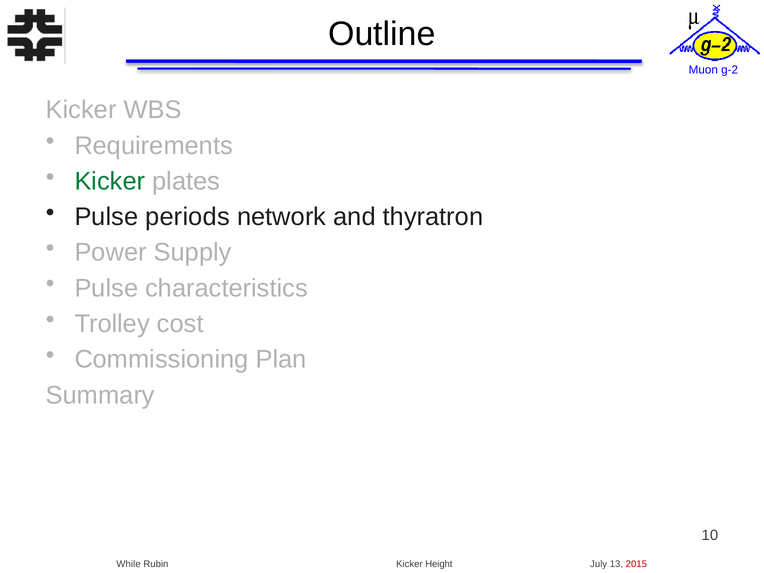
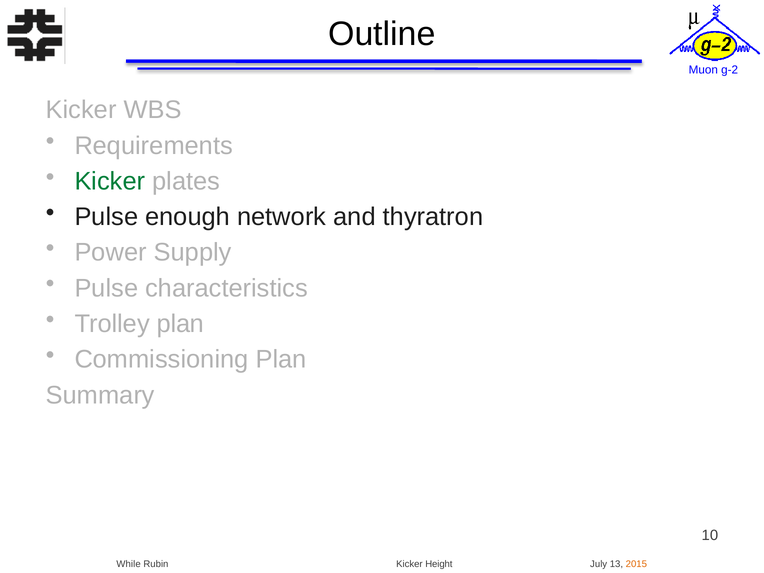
periods: periods -> enough (188, 217)
Trolley cost: cost -> plan (180, 324)
2015 colour: red -> orange (636, 564)
